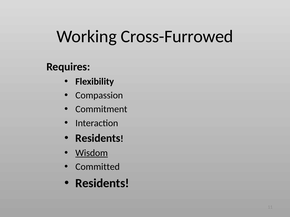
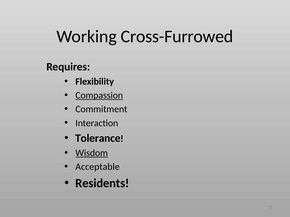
Compassion underline: none -> present (99, 96)
Residents: Residents -> Tolerance (98, 139)
Committed: Committed -> Acceptable (98, 167)
